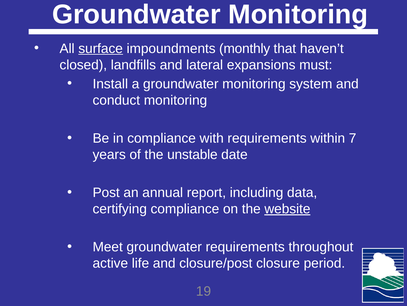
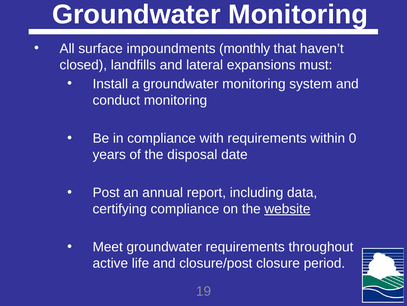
surface underline: present -> none (101, 48)
7: 7 -> 0 (353, 138)
unstable: unstable -> disposal (192, 154)
